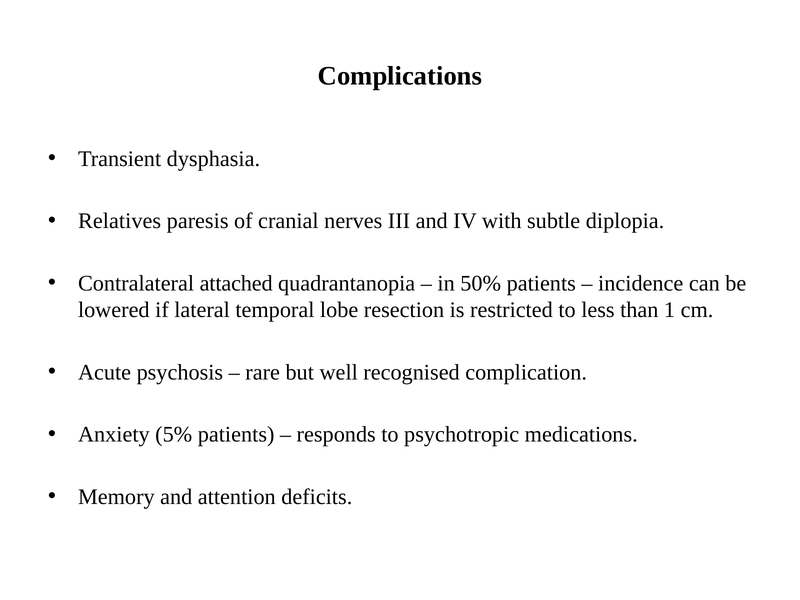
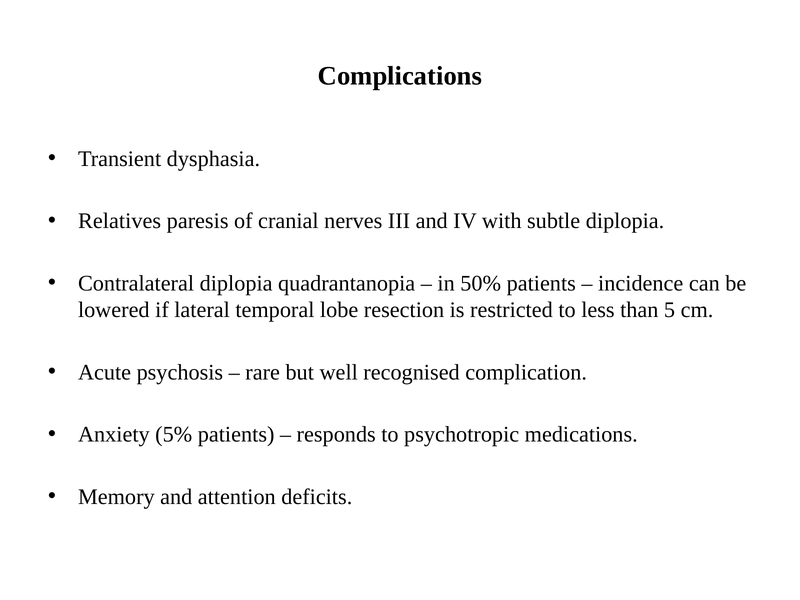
Contralateral attached: attached -> diplopia (236, 283)
1: 1 -> 5 (670, 310)
